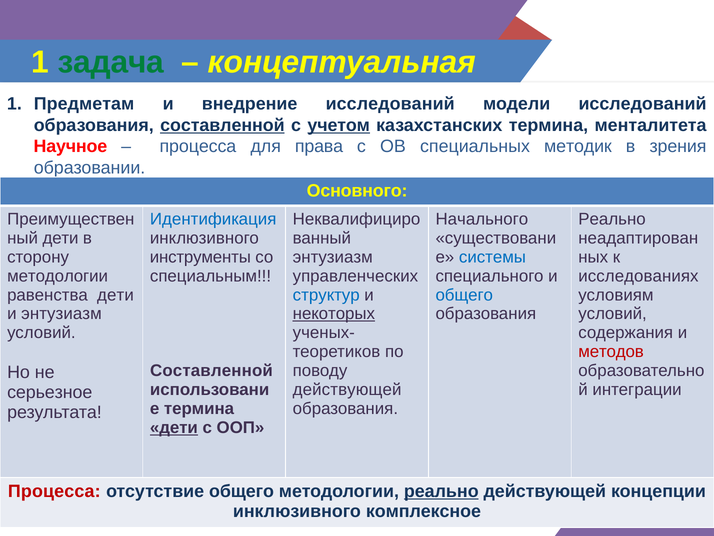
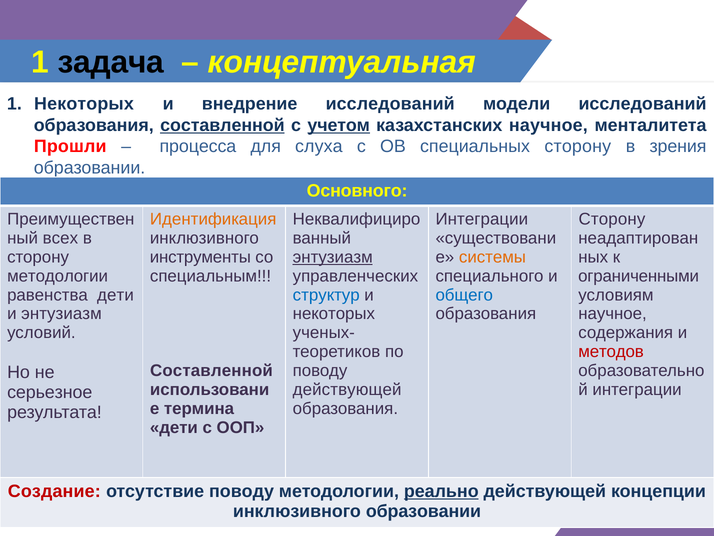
задача colour: green -> black (111, 62)
1 Предметам: Предметам -> Некоторых (84, 104)
казахстанских термина: термина -> научное (548, 125)
Научное: Научное -> Прошли (70, 146)
права: права -> слуха (319, 146)
специальных методик: методик -> сторону (578, 146)
Идентификация colour: blue -> orange (213, 219)
Начального: Начального -> Интеграции (482, 219)
Реально: Реально -> Сторону (612, 219)
дети: дети -> всех (60, 238)
энтузиазм underline: none -> present (333, 257)
системы colour: blue -> orange (492, 257)
исследованиях: исследованиях -> ограниченными (639, 276)
некоторых underline: present -> none (334, 314)
условий: условий -> научное (613, 314)
дети underline: present -> none (174, 427)
Процесса: Процесса -> Создание (54, 491)
отсутствие общего: общего -> поводу (241, 491)
инклюзивного комплексное: комплексное -> образовании (423, 511)
